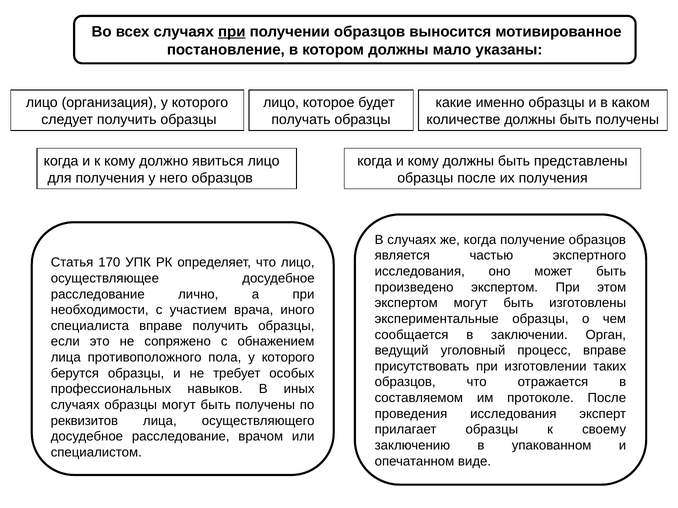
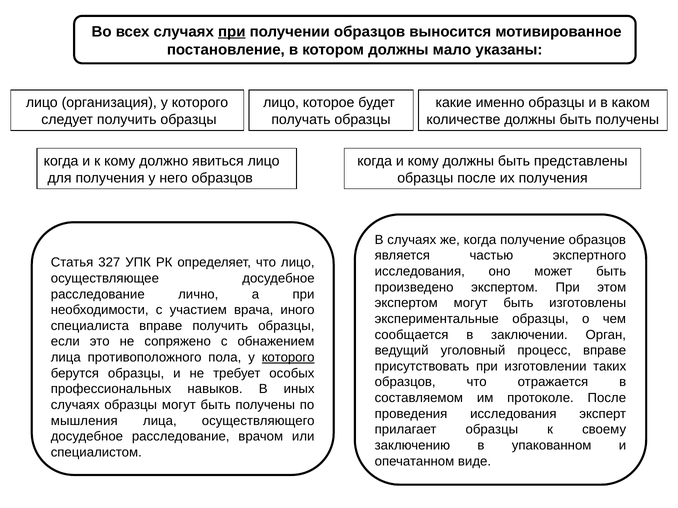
170: 170 -> 327 (109, 263)
которого underline: none -> present (288, 358)
реквизитов: реквизитов -> мышления (84, 421)
